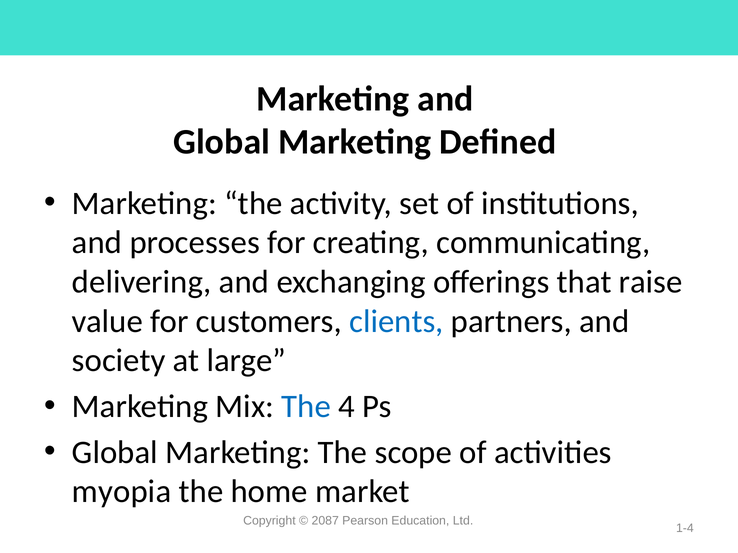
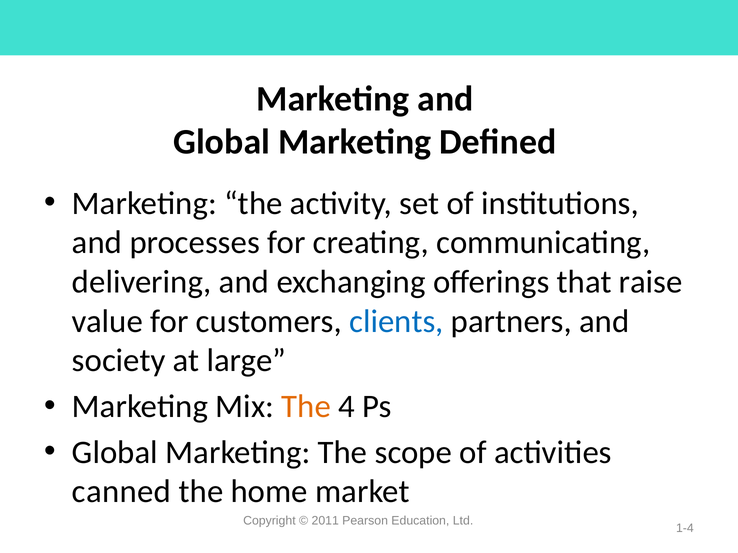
The colour: blue -> orange (306, 407)
myopia: myopia -> canned (122, 492)
2087: 2087 -> 2011 (325, 521)
